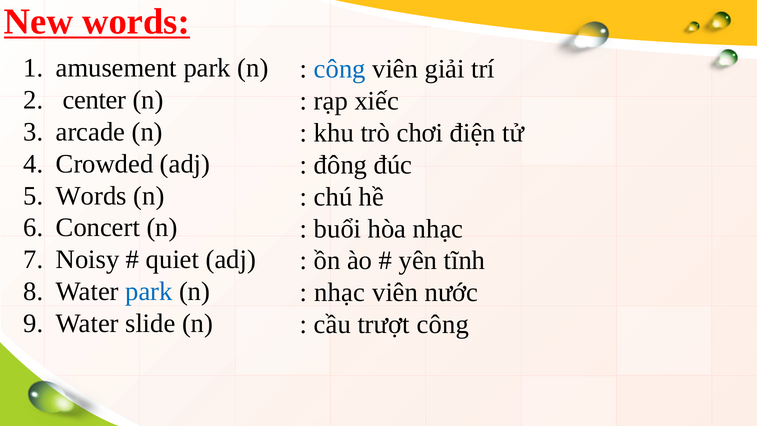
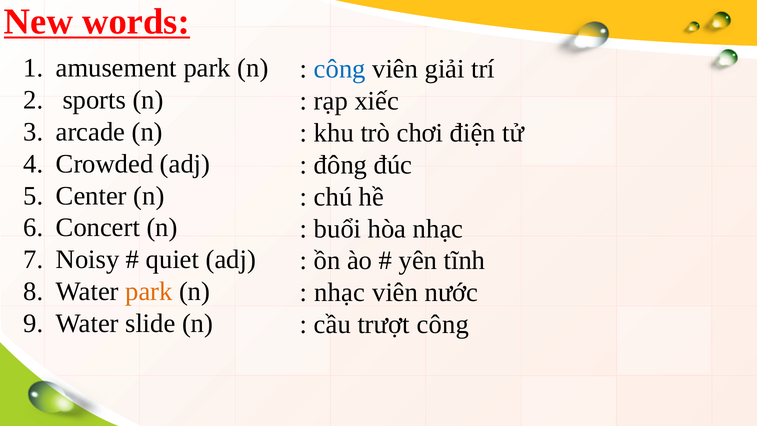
center: center -> sports (94, 100)
Words: Words -> Center (91, 196)
park colour: blue -> orange (149, 291)
